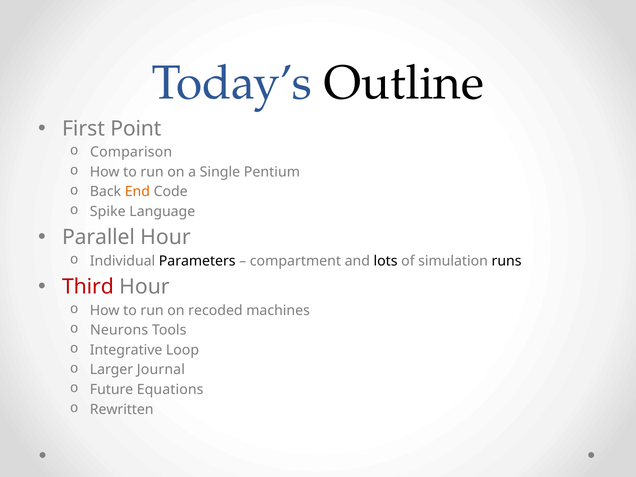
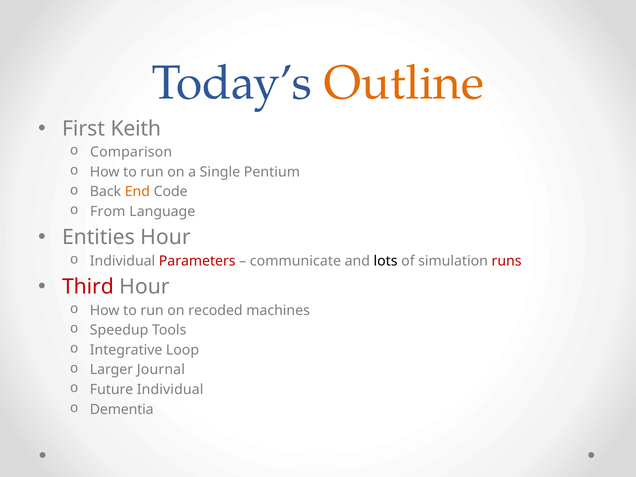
Outline colour: black -> orange (404, 83)
Point: Point -> Keith (136, 129)
Spike: Spike -> From (108, 212)
Parallel: Parallel -> Entities (98, 237)
Parameters colour: black -> red (197, 261)
compartment: compartment -> communicate (295, 261)
runs colour: black -> red (507, 261)
Neurons: Neurons -> Speedup (119, 330)
Future Equations: Equations -> Individual (170, 390)
Rewritten: Rewritten -> Dementia (122, 409)
